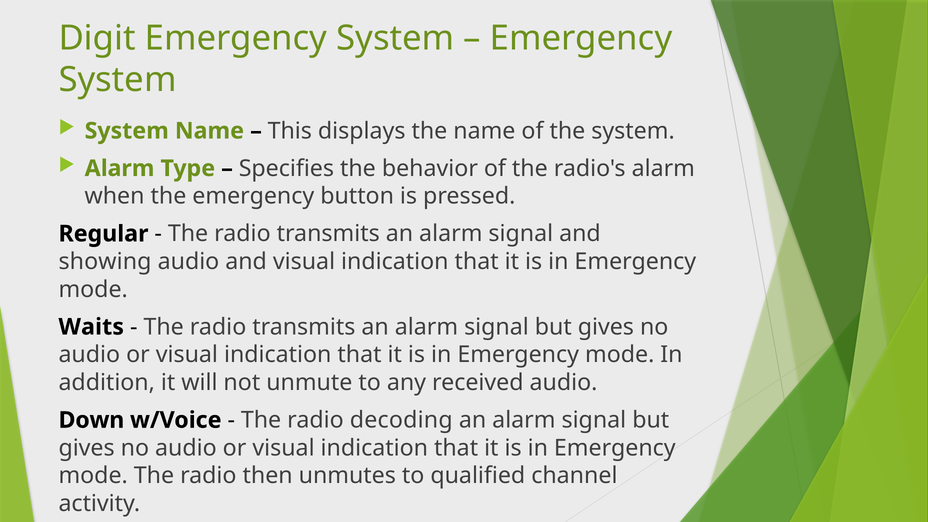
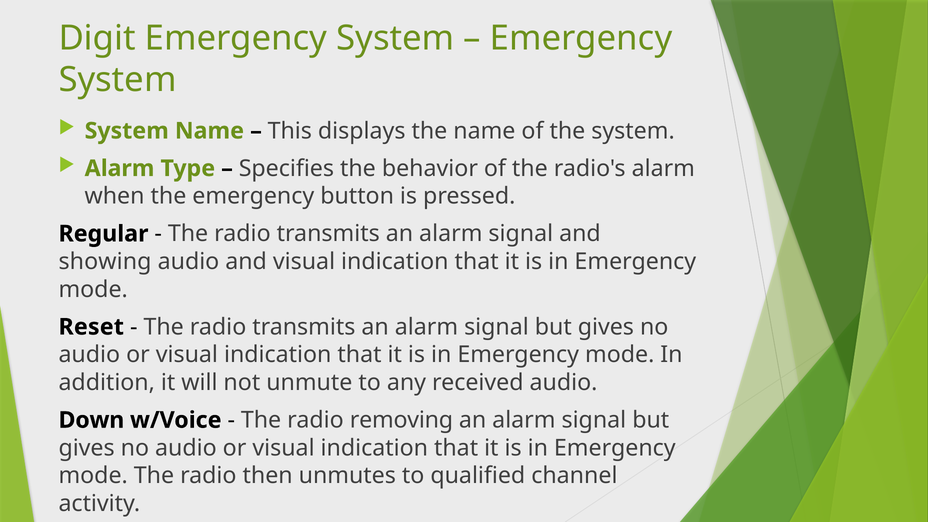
Waits: Waits -> Reset (91, 327)
decoding: decoding -> removing (401, 420)
